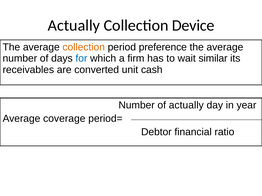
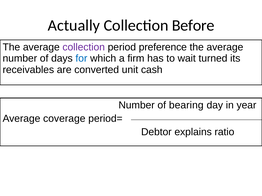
Device: Device -> Before (193, 25)
collection colour: orange -> purple (84, 47)
similar: similar -> turned (213, 59)
of actually: actually -> bearing (186, 105)
financial: financial -> explains (193, 132)
